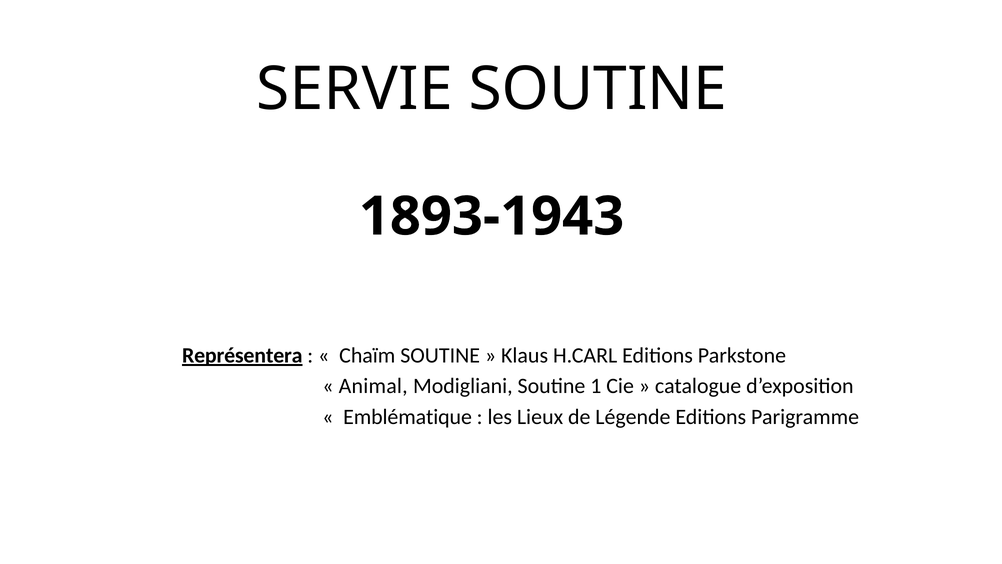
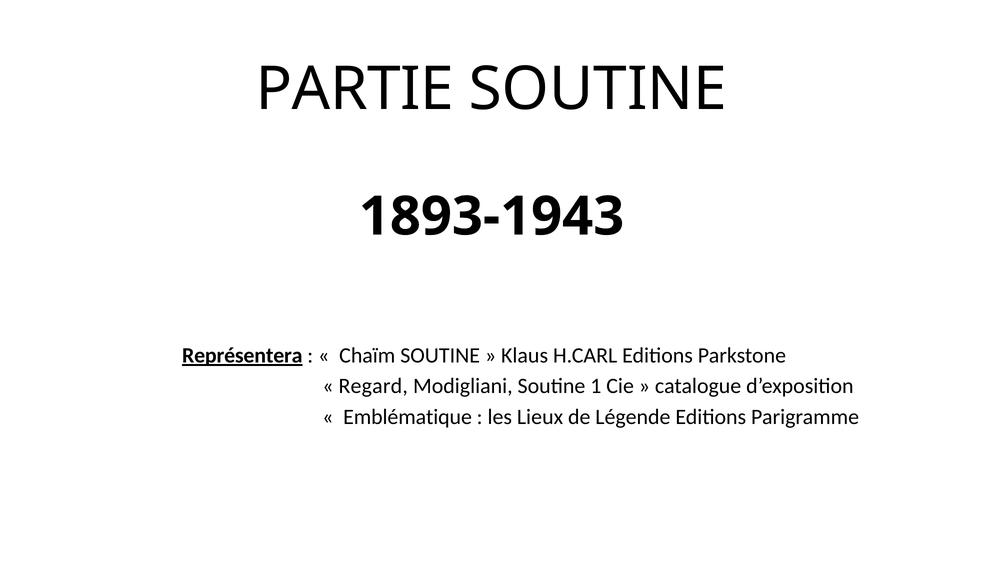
SERVIE: SERVIE -> PARTIE (355, 89)
Animal: Animal -> Regard (373, 386)
